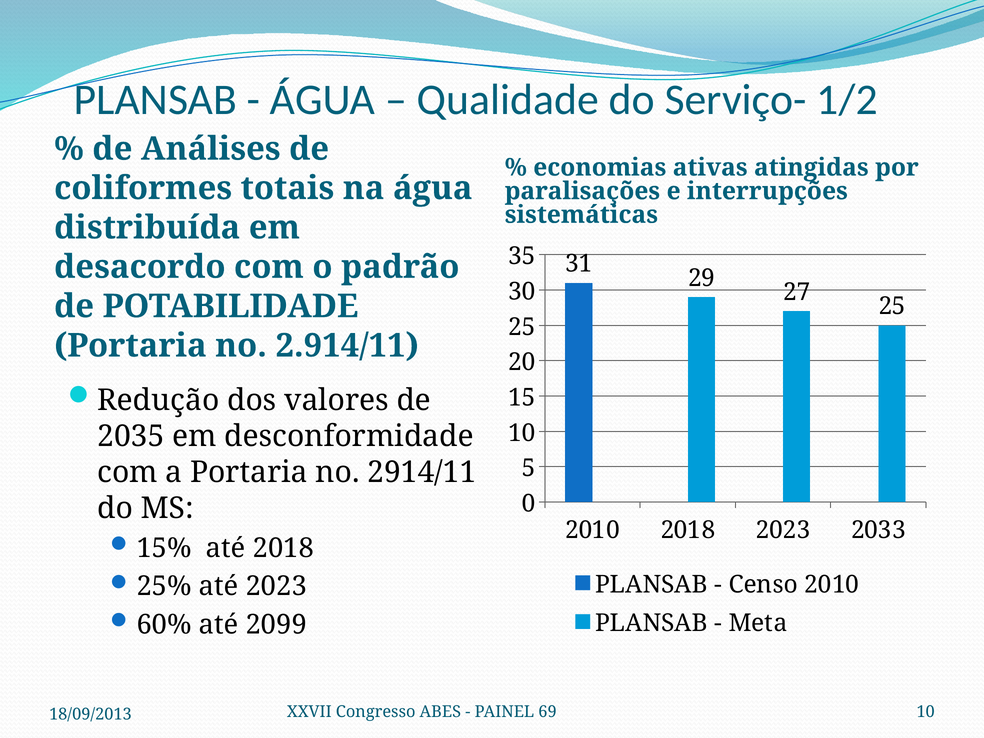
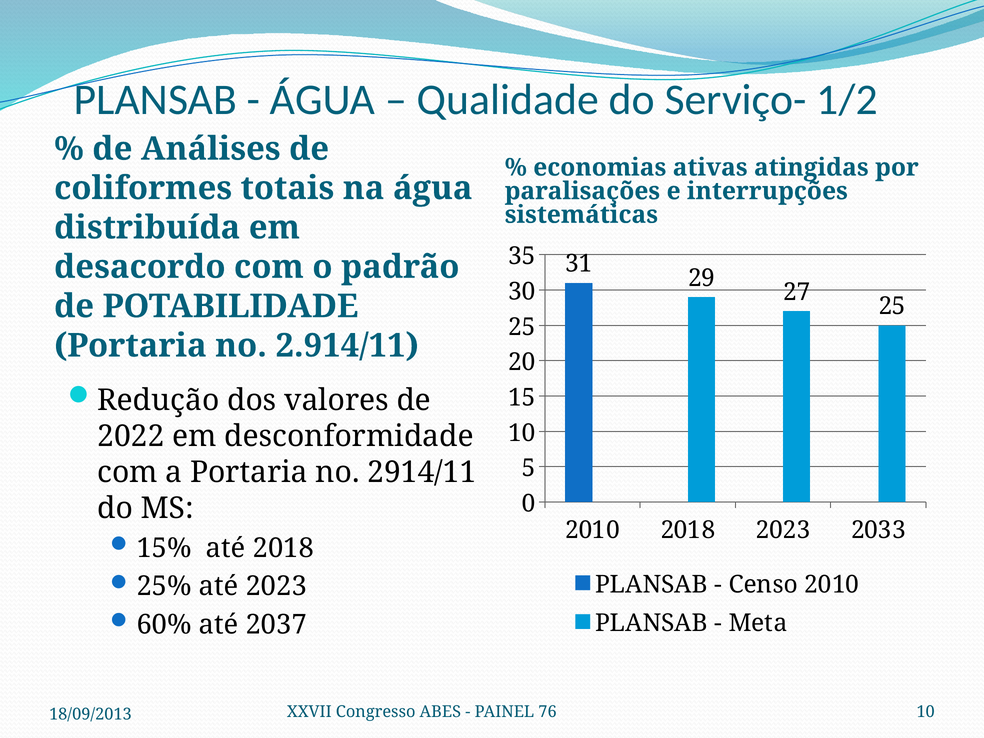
2035: 2035 -> 2022 (131, 436)
2099: 2099 -> 2037 (276, 625)
69: 69 -> 76 (548, 712)
